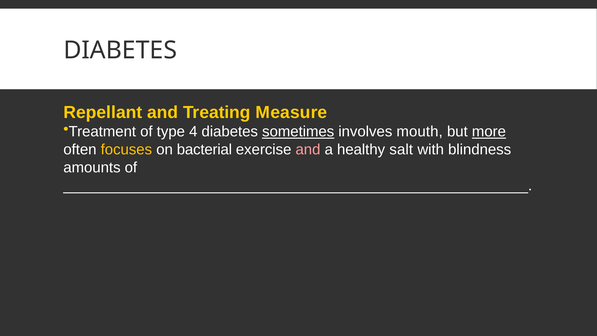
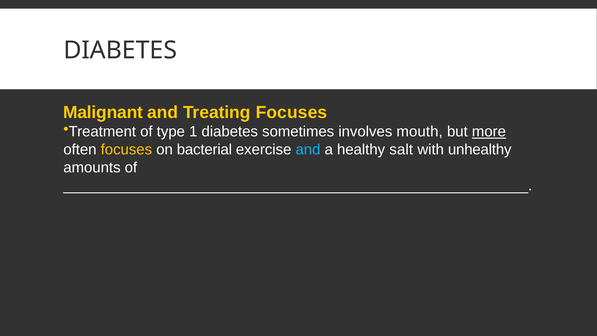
Repellant: Repellant -> Malignant (103, 112)
Treating Measure: Measure -> Focuses (291, 112)
4: 4 -> 1 (193, 132)
sometimes underline: present -> none (298, 132)
and colour: pink -> light blue (308, 150)
blindness: blindness -> unhealthy (480, 150)
